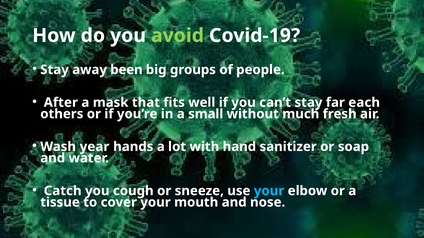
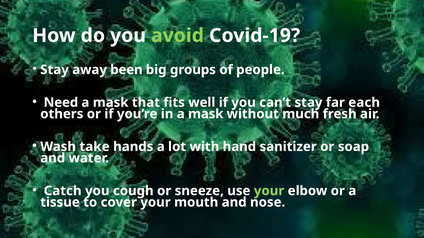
After: After -> Need (61, 103)
in a small: small -> mask (206, 114)
year: year -> take (95, 147)
your colour: light blue -> light green (269, 191)
